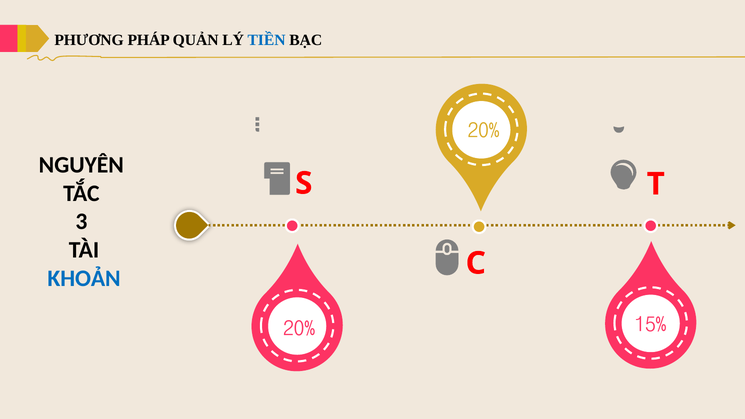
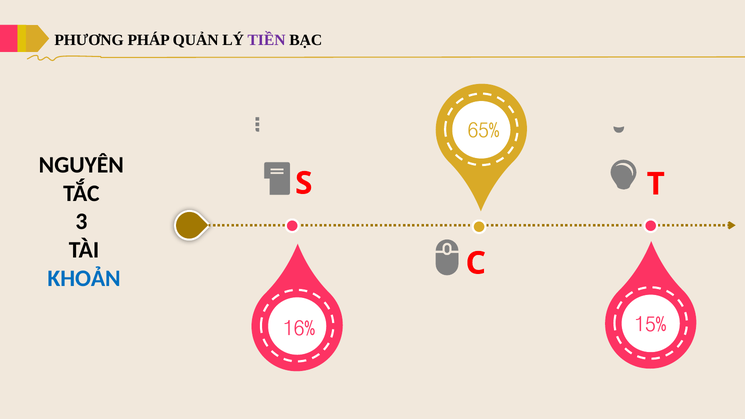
TIỀN colour: blue -> purple (267, 40)
20%: 20% -> 65% (484, 131)
20%: 20% -> 16% (299, 329)
